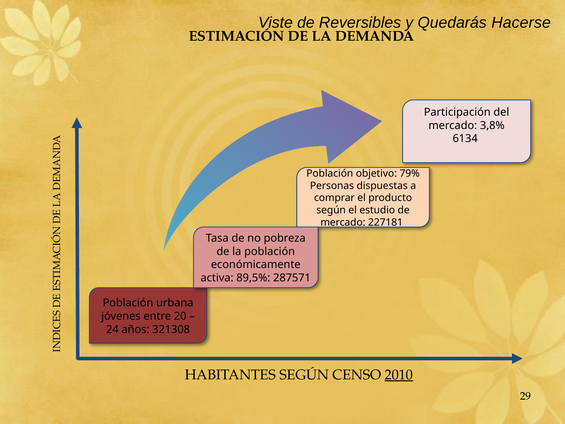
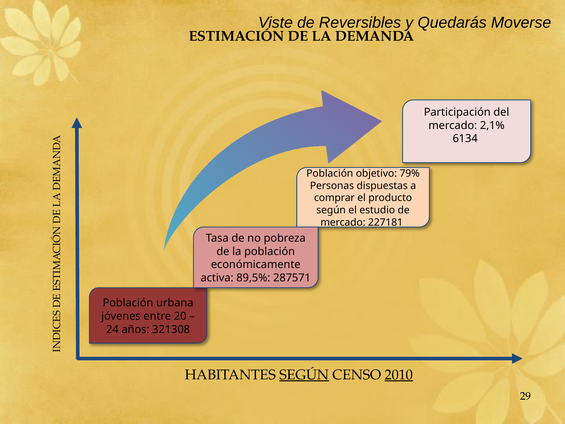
Hacerse: Hacerse -> Moverse (521, 23)
3,8%: 3,8% -> 2,1% (492, 125)
SEGÚN underline: none -> present (304, 374)
